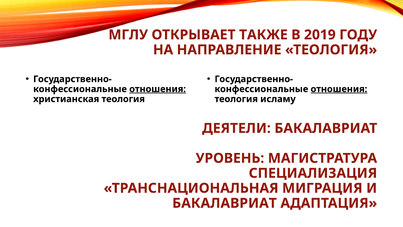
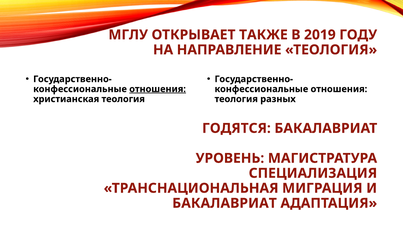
отношения underline: present -> none (339, 89)
исламу: исламу -> разных (278, 99)
ДЕЯТЕЛИ: ДЕЯТЕЛИ -> ГОДЯТСЯ (236, 128)
